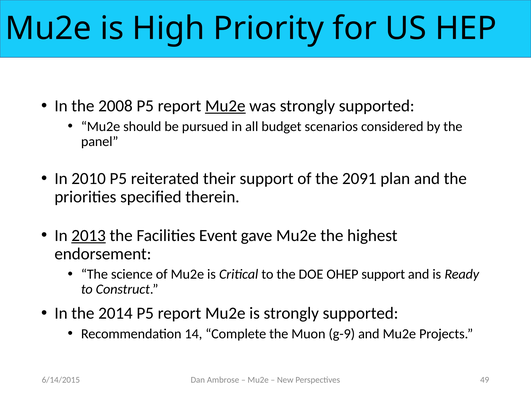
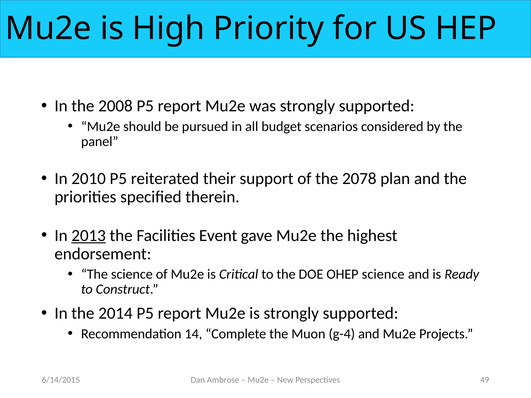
Mu2e underline: present -> none (225, 106)
2091: 2091 -> 2078 (359, 179)
OHEP support: support -> science (383, 274)
g-9: g-9 -> g-4 (342, 334)
